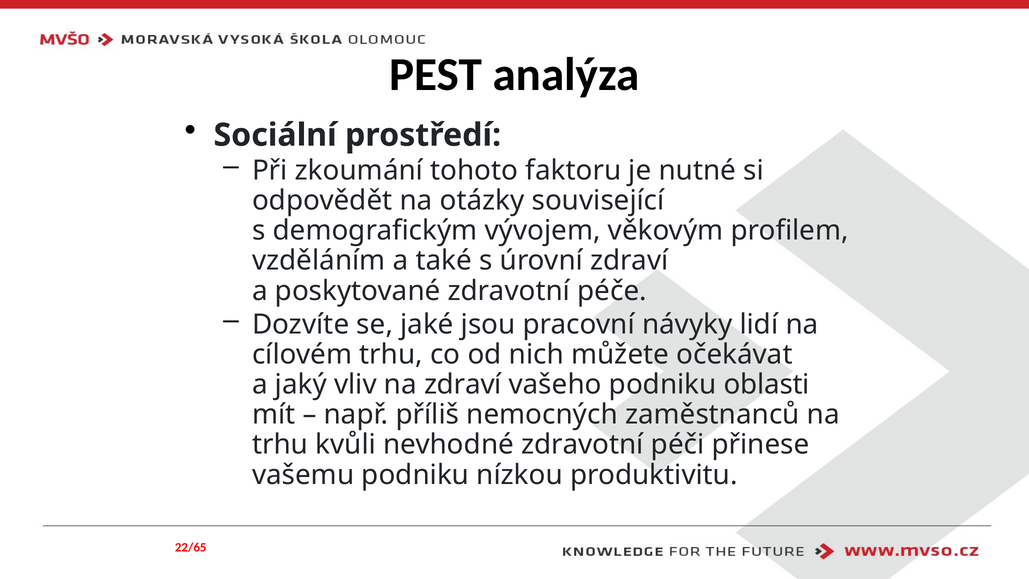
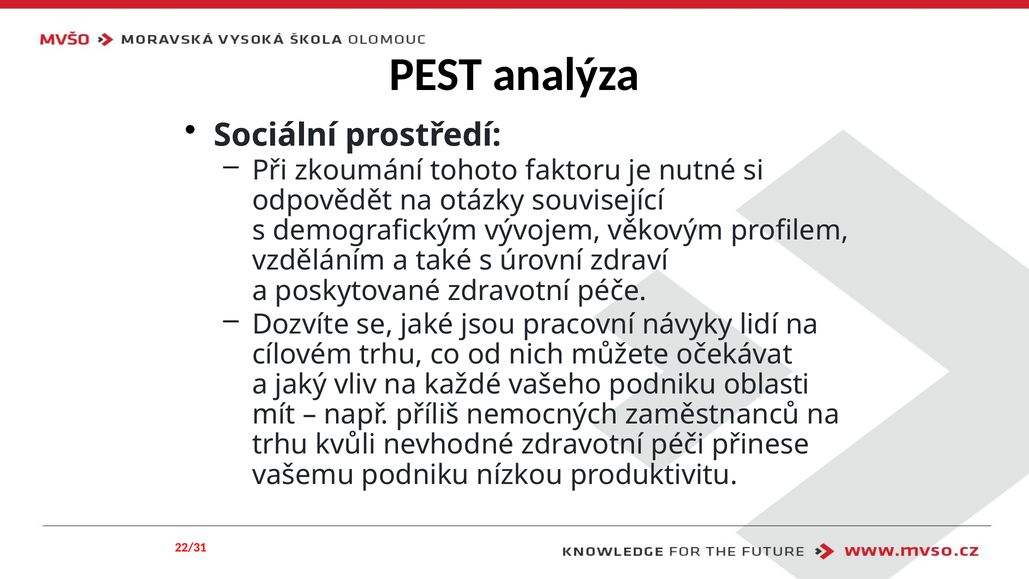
na zdraví: zdraví -> každé (463, 384)
22/65: 22/65 -> 22/31 (191, 548)
